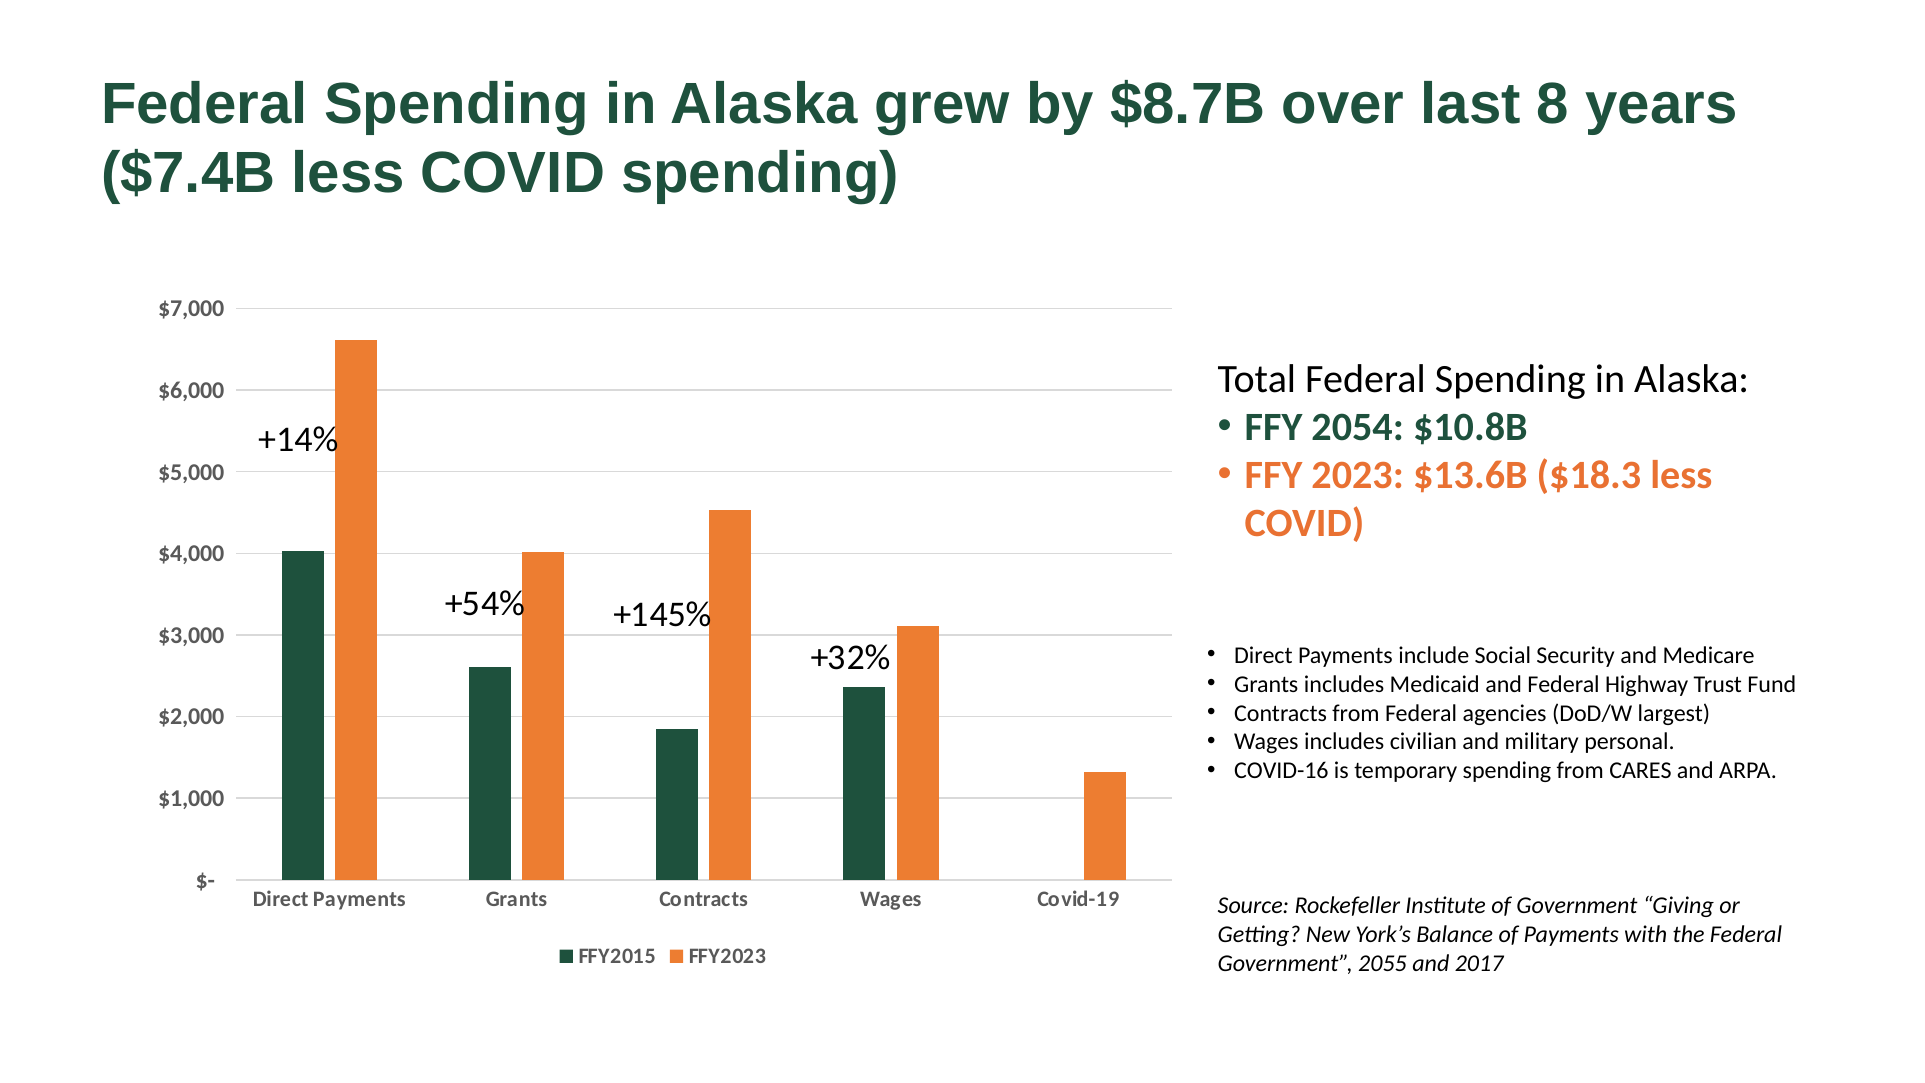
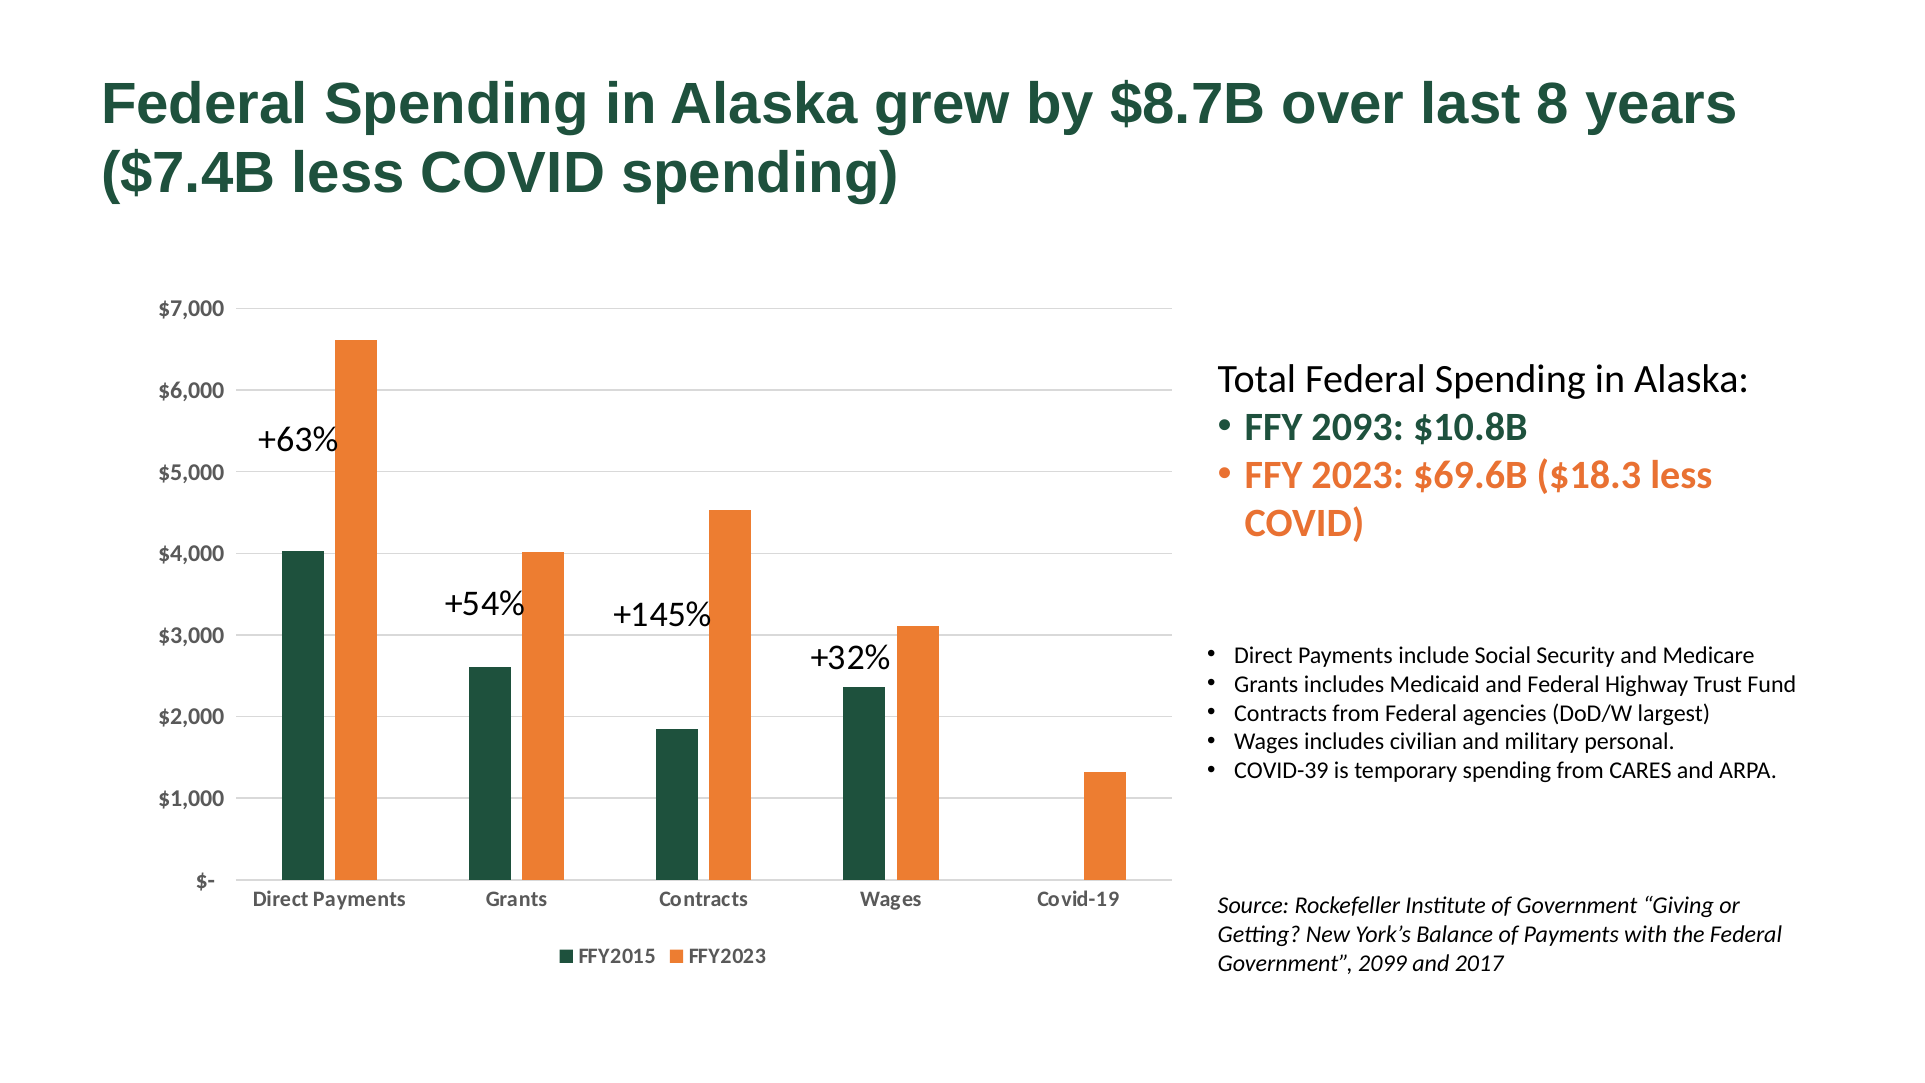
2054: 2054 -> 2093 (1358, 427)
+14%: +14% -> +63% (298, 439)
$13.6B: $13.6B -> $69.6B (1470, 475)
COVID-16: COVID-16 -> COVID-39 (1281, 771)
2055: 2055 -> 2099 (1383, 963)
